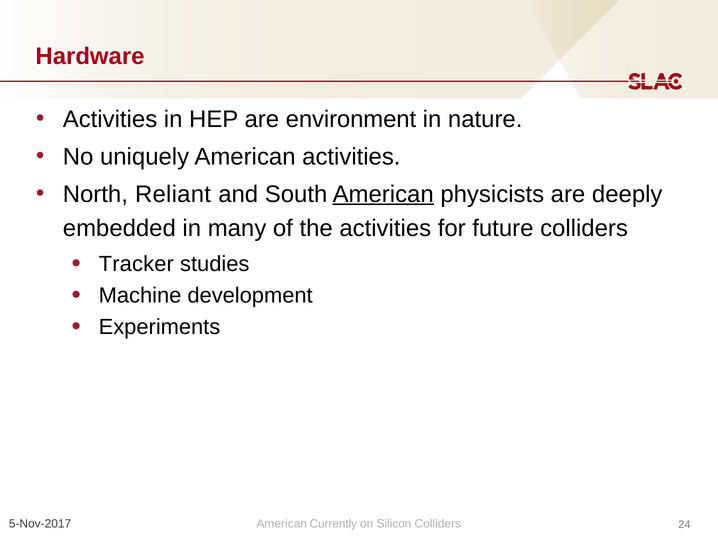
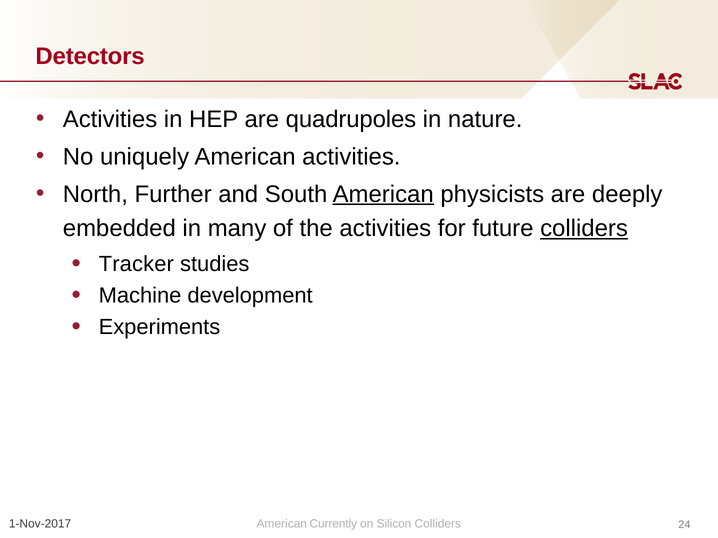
Hardware: Hardware -> Detectors (90, 57)
environment: environment -> quadrupoles (351, 119)
Reliant: Reliant -> Further (173, 194)
colliders underline: none -> present (584, 229)
5-Nov-2017: 5-Nov-2017 -> 1-Nov-2017 (40, 524)
